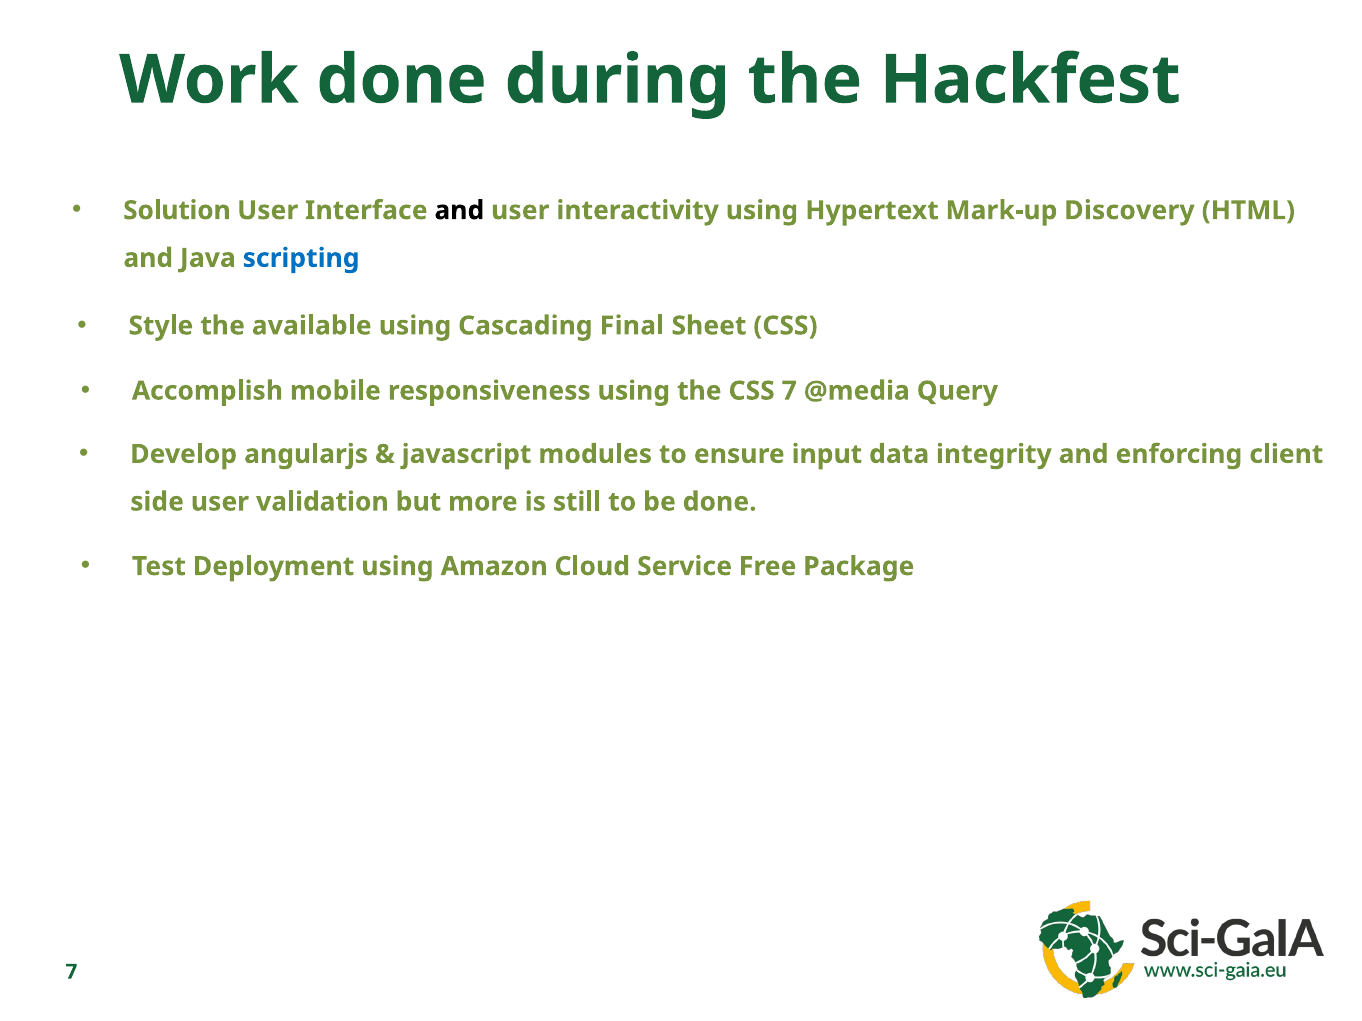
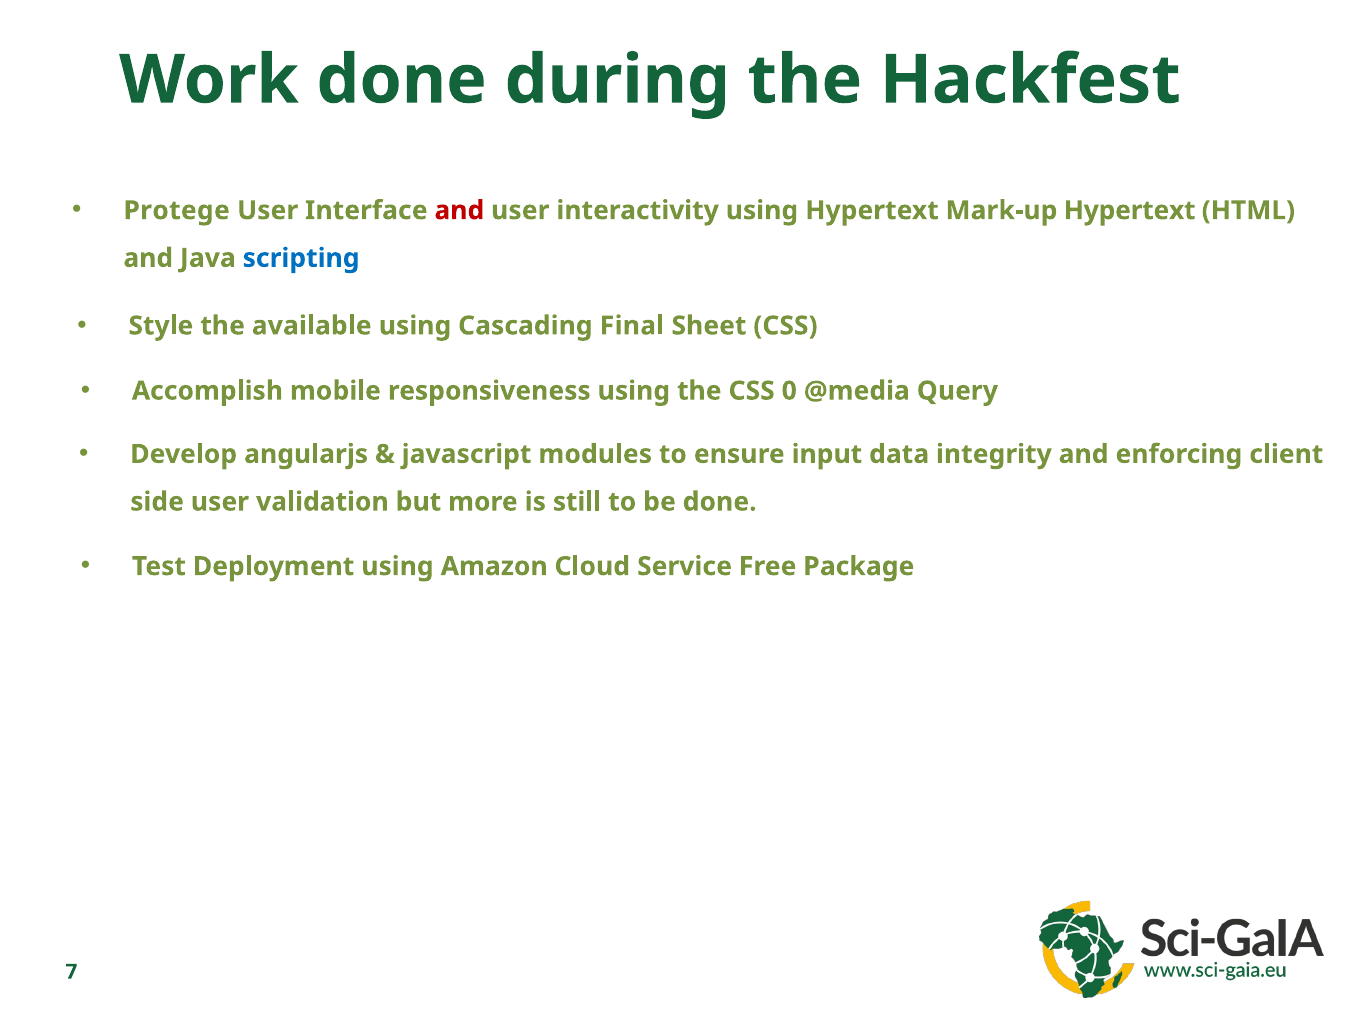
Solution: Solution -> Protege (177, 211)
and colour: black -> red (459, 211)
Mark-up Discovery: Discovery -> Hypertext (1130, 211)
CSS 7: 7 -> 0 (789, 391)
